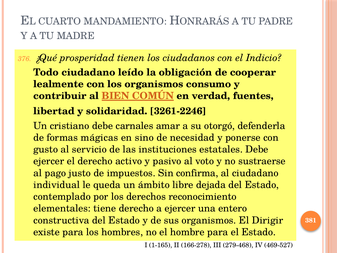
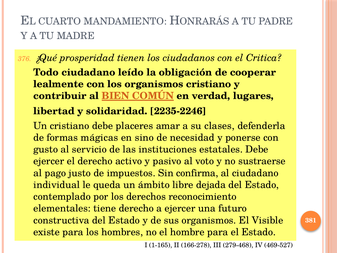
Indicio: Indicio -> Critica (264, 58)
organismos consumo: consumo -> cristiano (209, 84)
fuentes: fuentes -> lugares (253, 96)
3261-2246: 3261-2246 -> 2235-2246 (178, 111)
carnales: carnales -> placeres (134, 126)
otorgó: otorgó -> clases (219, 126)
entero: entero -> futuro (233, 208)
Dirigir: Dirigir -> Visible (268, 220)
